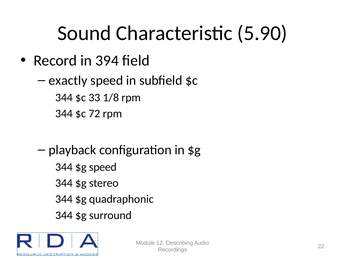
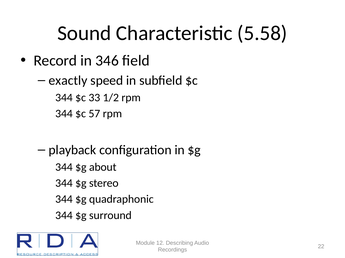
5.90: 5.90 -> 5.58 (262, 33)
394: 394 -> 346 (107, 61)
1/8: 1/8 -> 1/2 (111, 98)
72: 72 -> 57 (94, 114)
$g speed: speed -> about (103, 168)
